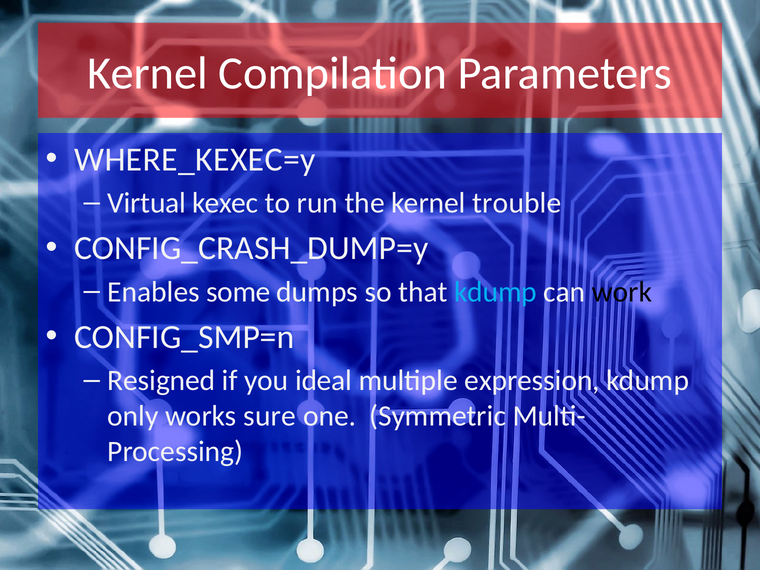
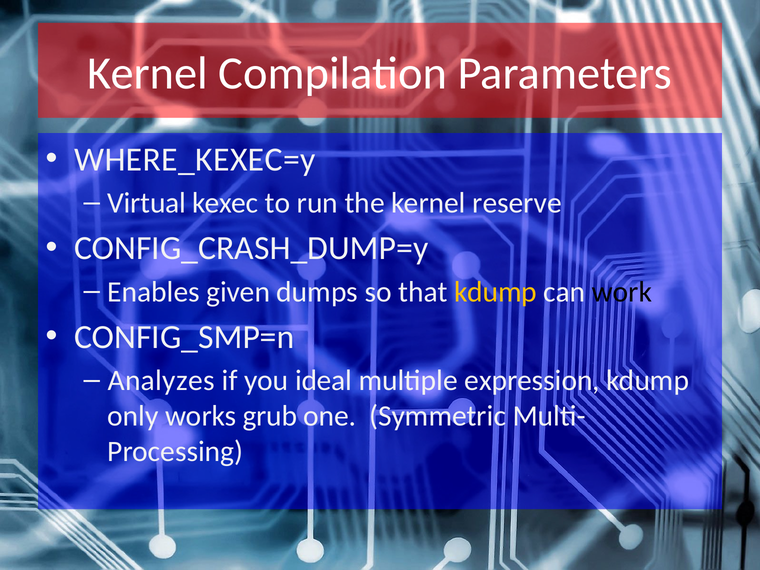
trouble: trouble -> reserve (517, 203)
some: some -> given (238, 292)
kdump colour: light blue -> yellow (496, 292)
Resigned: Resigned -> Analyzes (161, 381)
sure: sure -> grub (270, 416)
